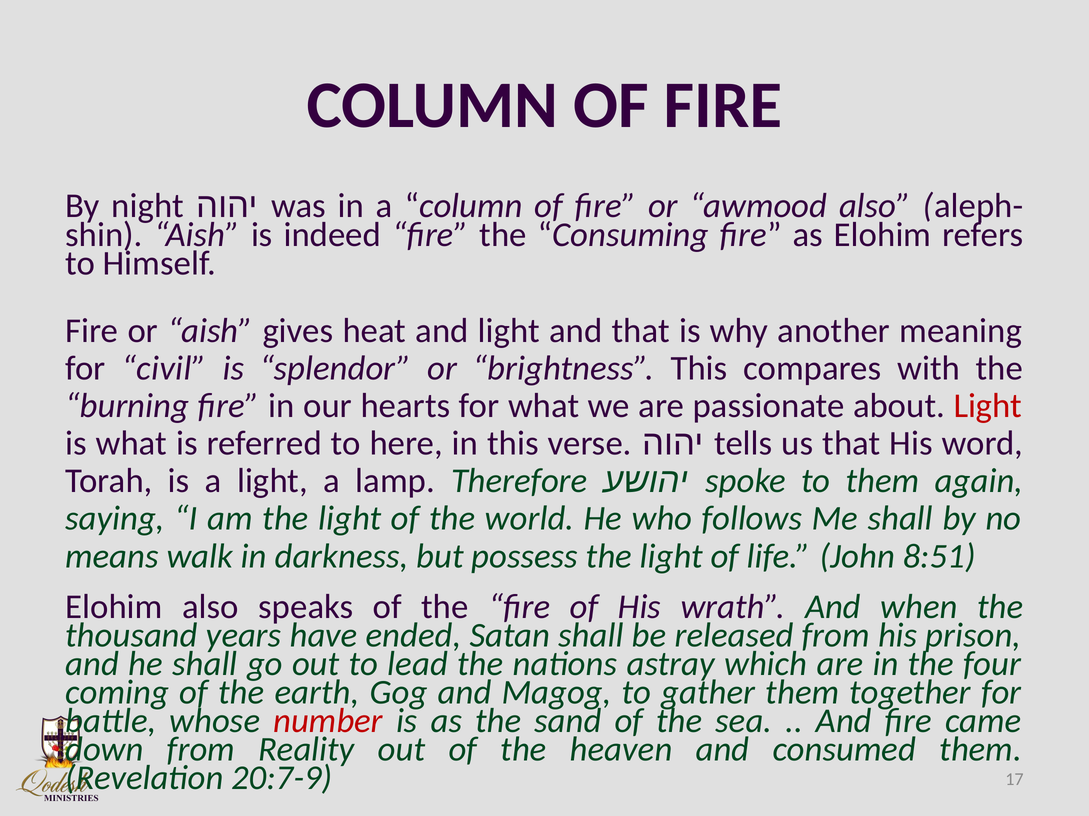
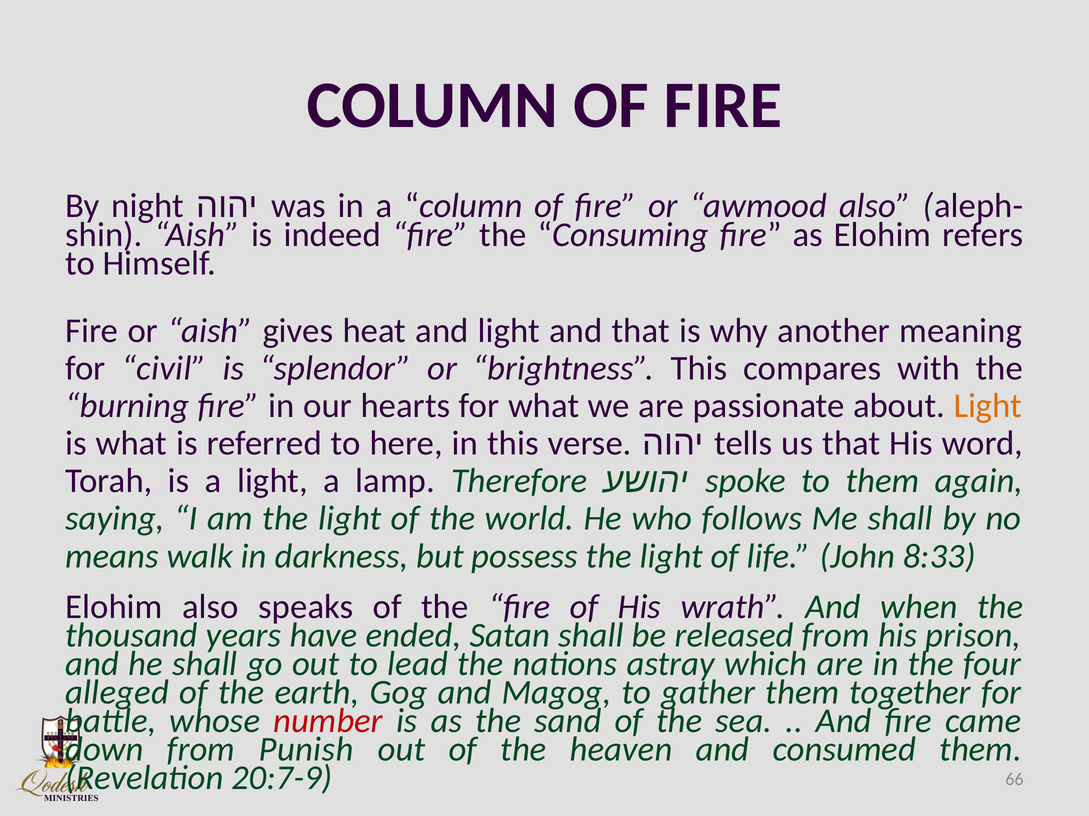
Light colour: red -> orange (988, 406)
8:51: 8:51 -> 8:33 (939, 557)
coming: coming -> alleged (117, 693)
Reality: Reality -> Punish (306, 750)
17: 17 -> 66 (1014, 780)
